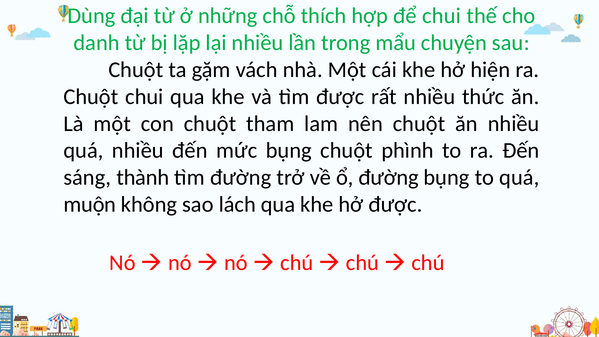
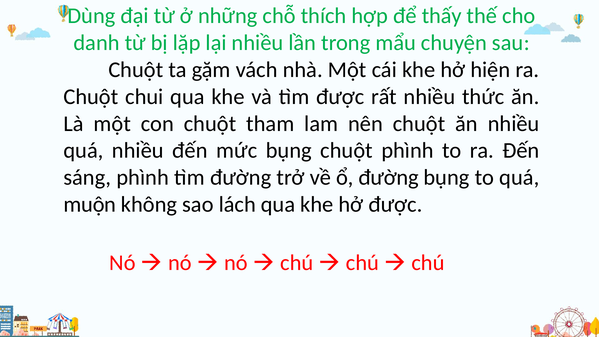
để chui: chui -> thấy (442, 16)
sáng thành: thành -> phình (143, 178)
